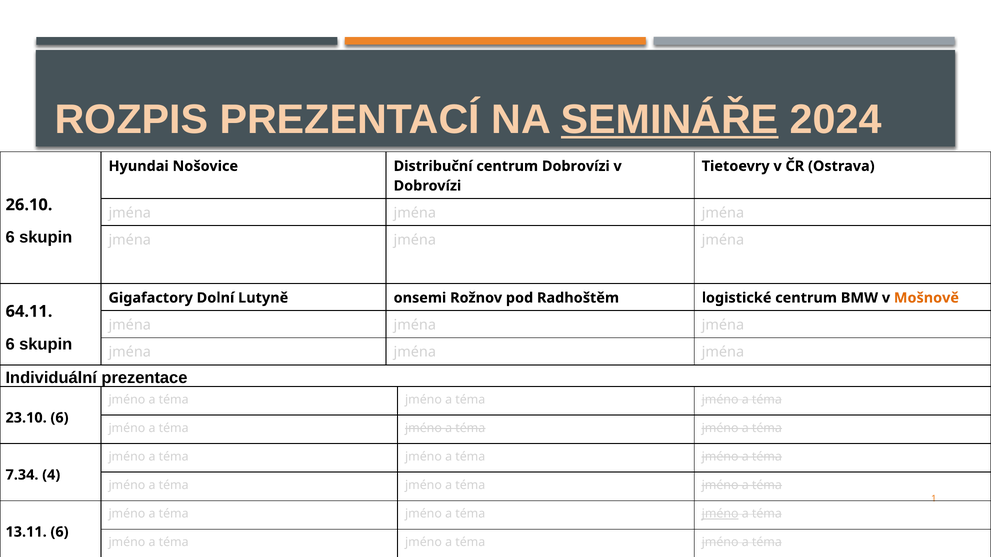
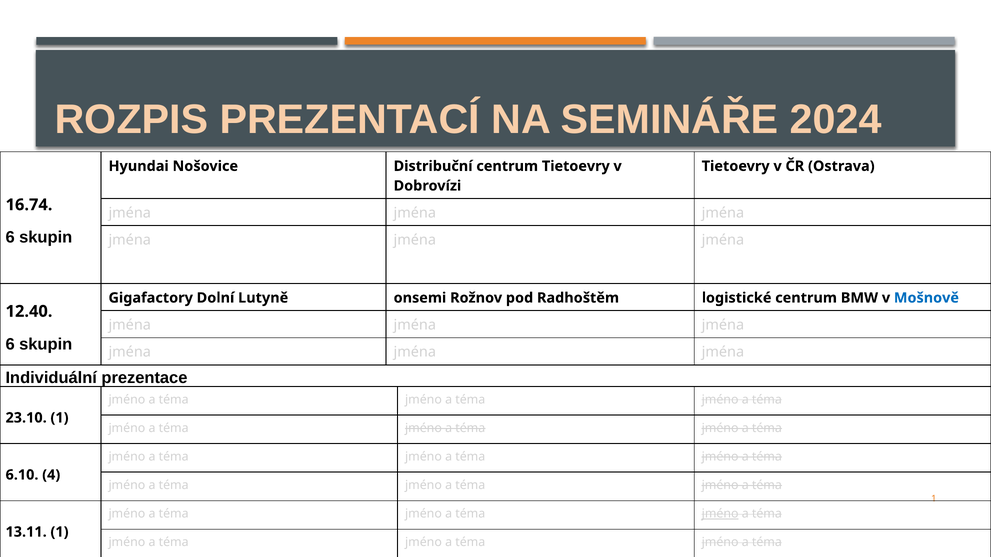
SEMINÁŘE underline: present -> none (670, 120)
centrum Dobrovízi: Dobrovízi -> Tietoevry (576, 166)
26.10: 26.10 -> 16.74 (29, 205)
Mošnově colour: orange -> blue (926, 298)
64.11: 64.11 -> 12.40 (29, 312)
23.10 6: 6 -> 1 (60, 418)
7.34: 7.34 -> 6.10 (22, 475)
13.11 6: 6 -> 1 (60, 532)
